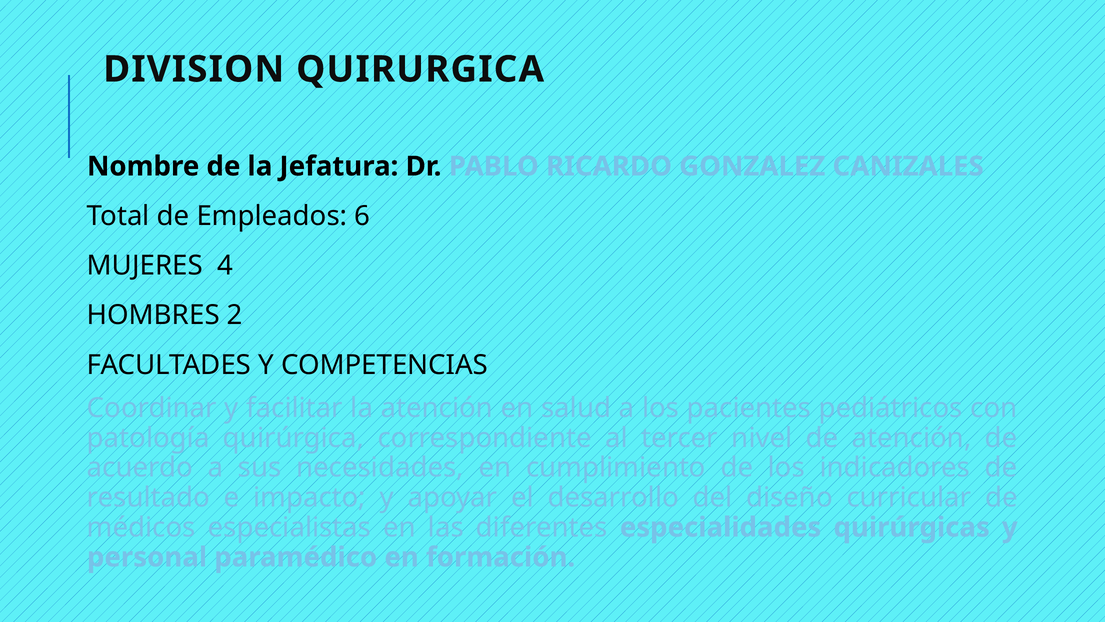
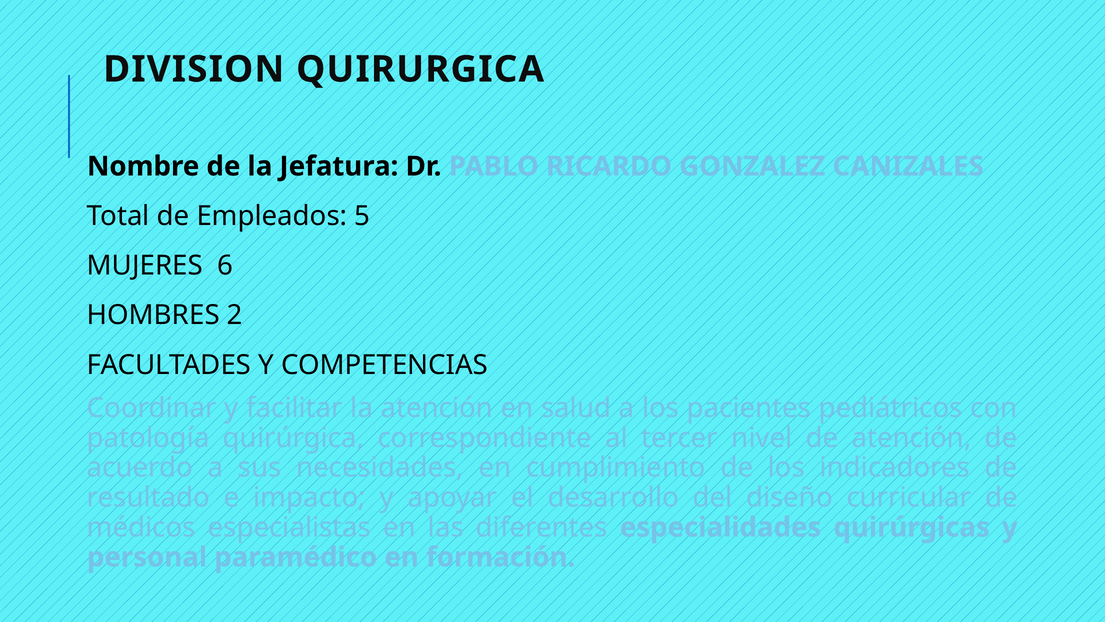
6: 6 -> 5 (362, 216)
4: 4 -> 6 (225, 265)
